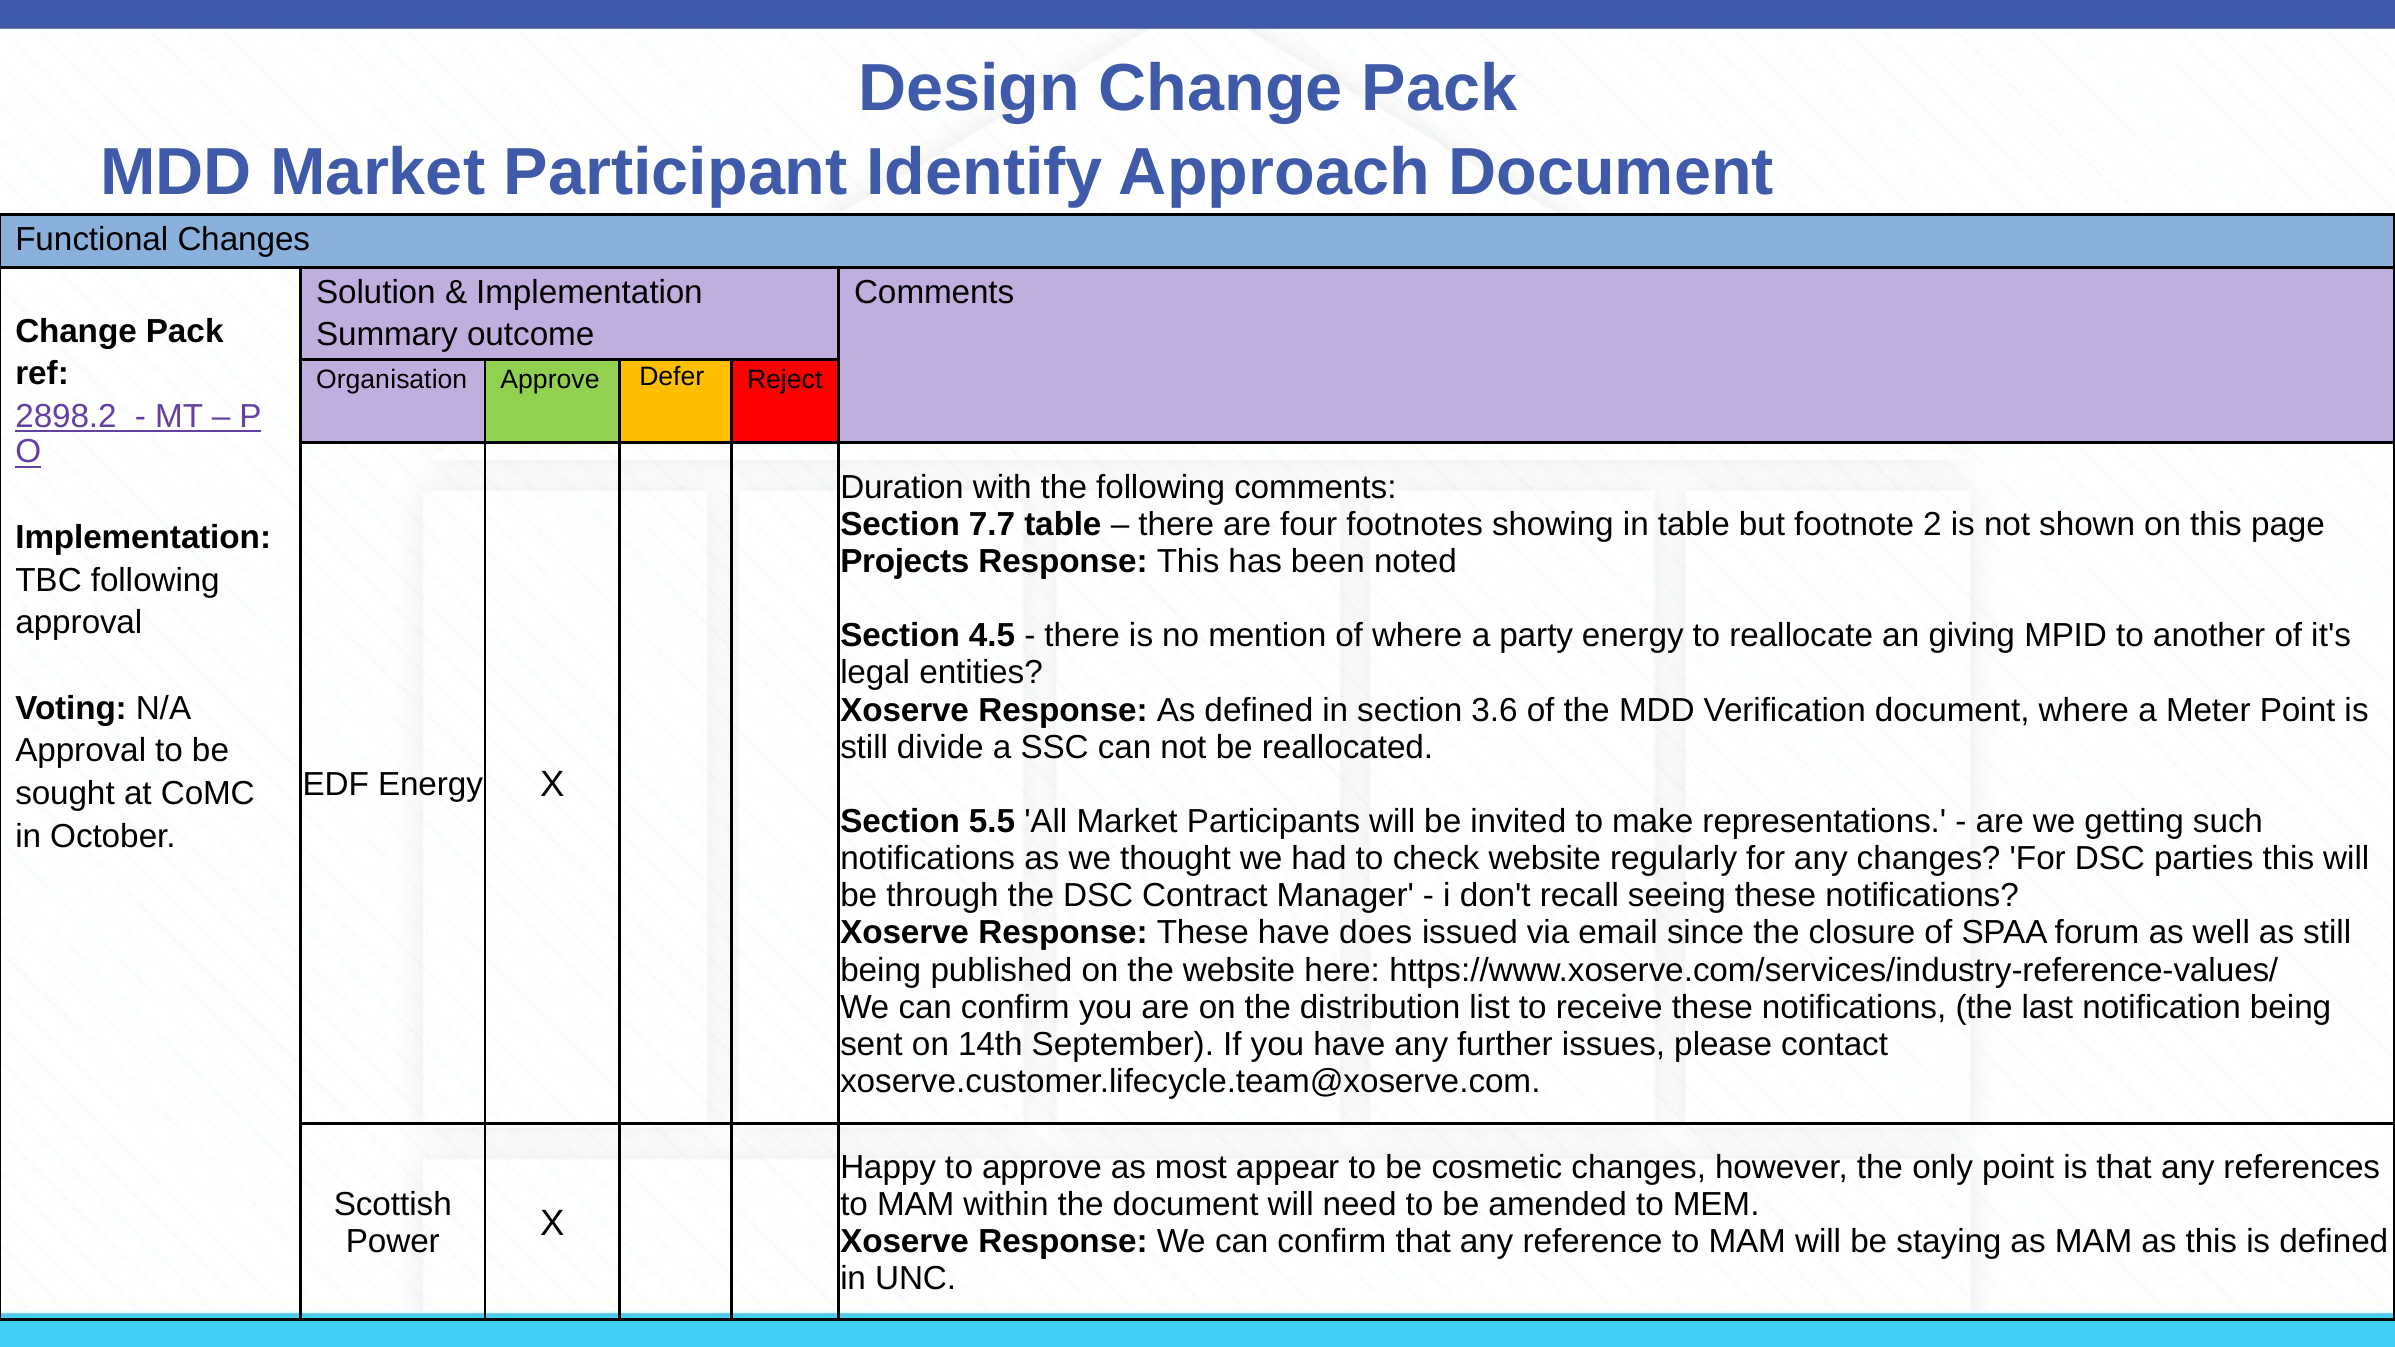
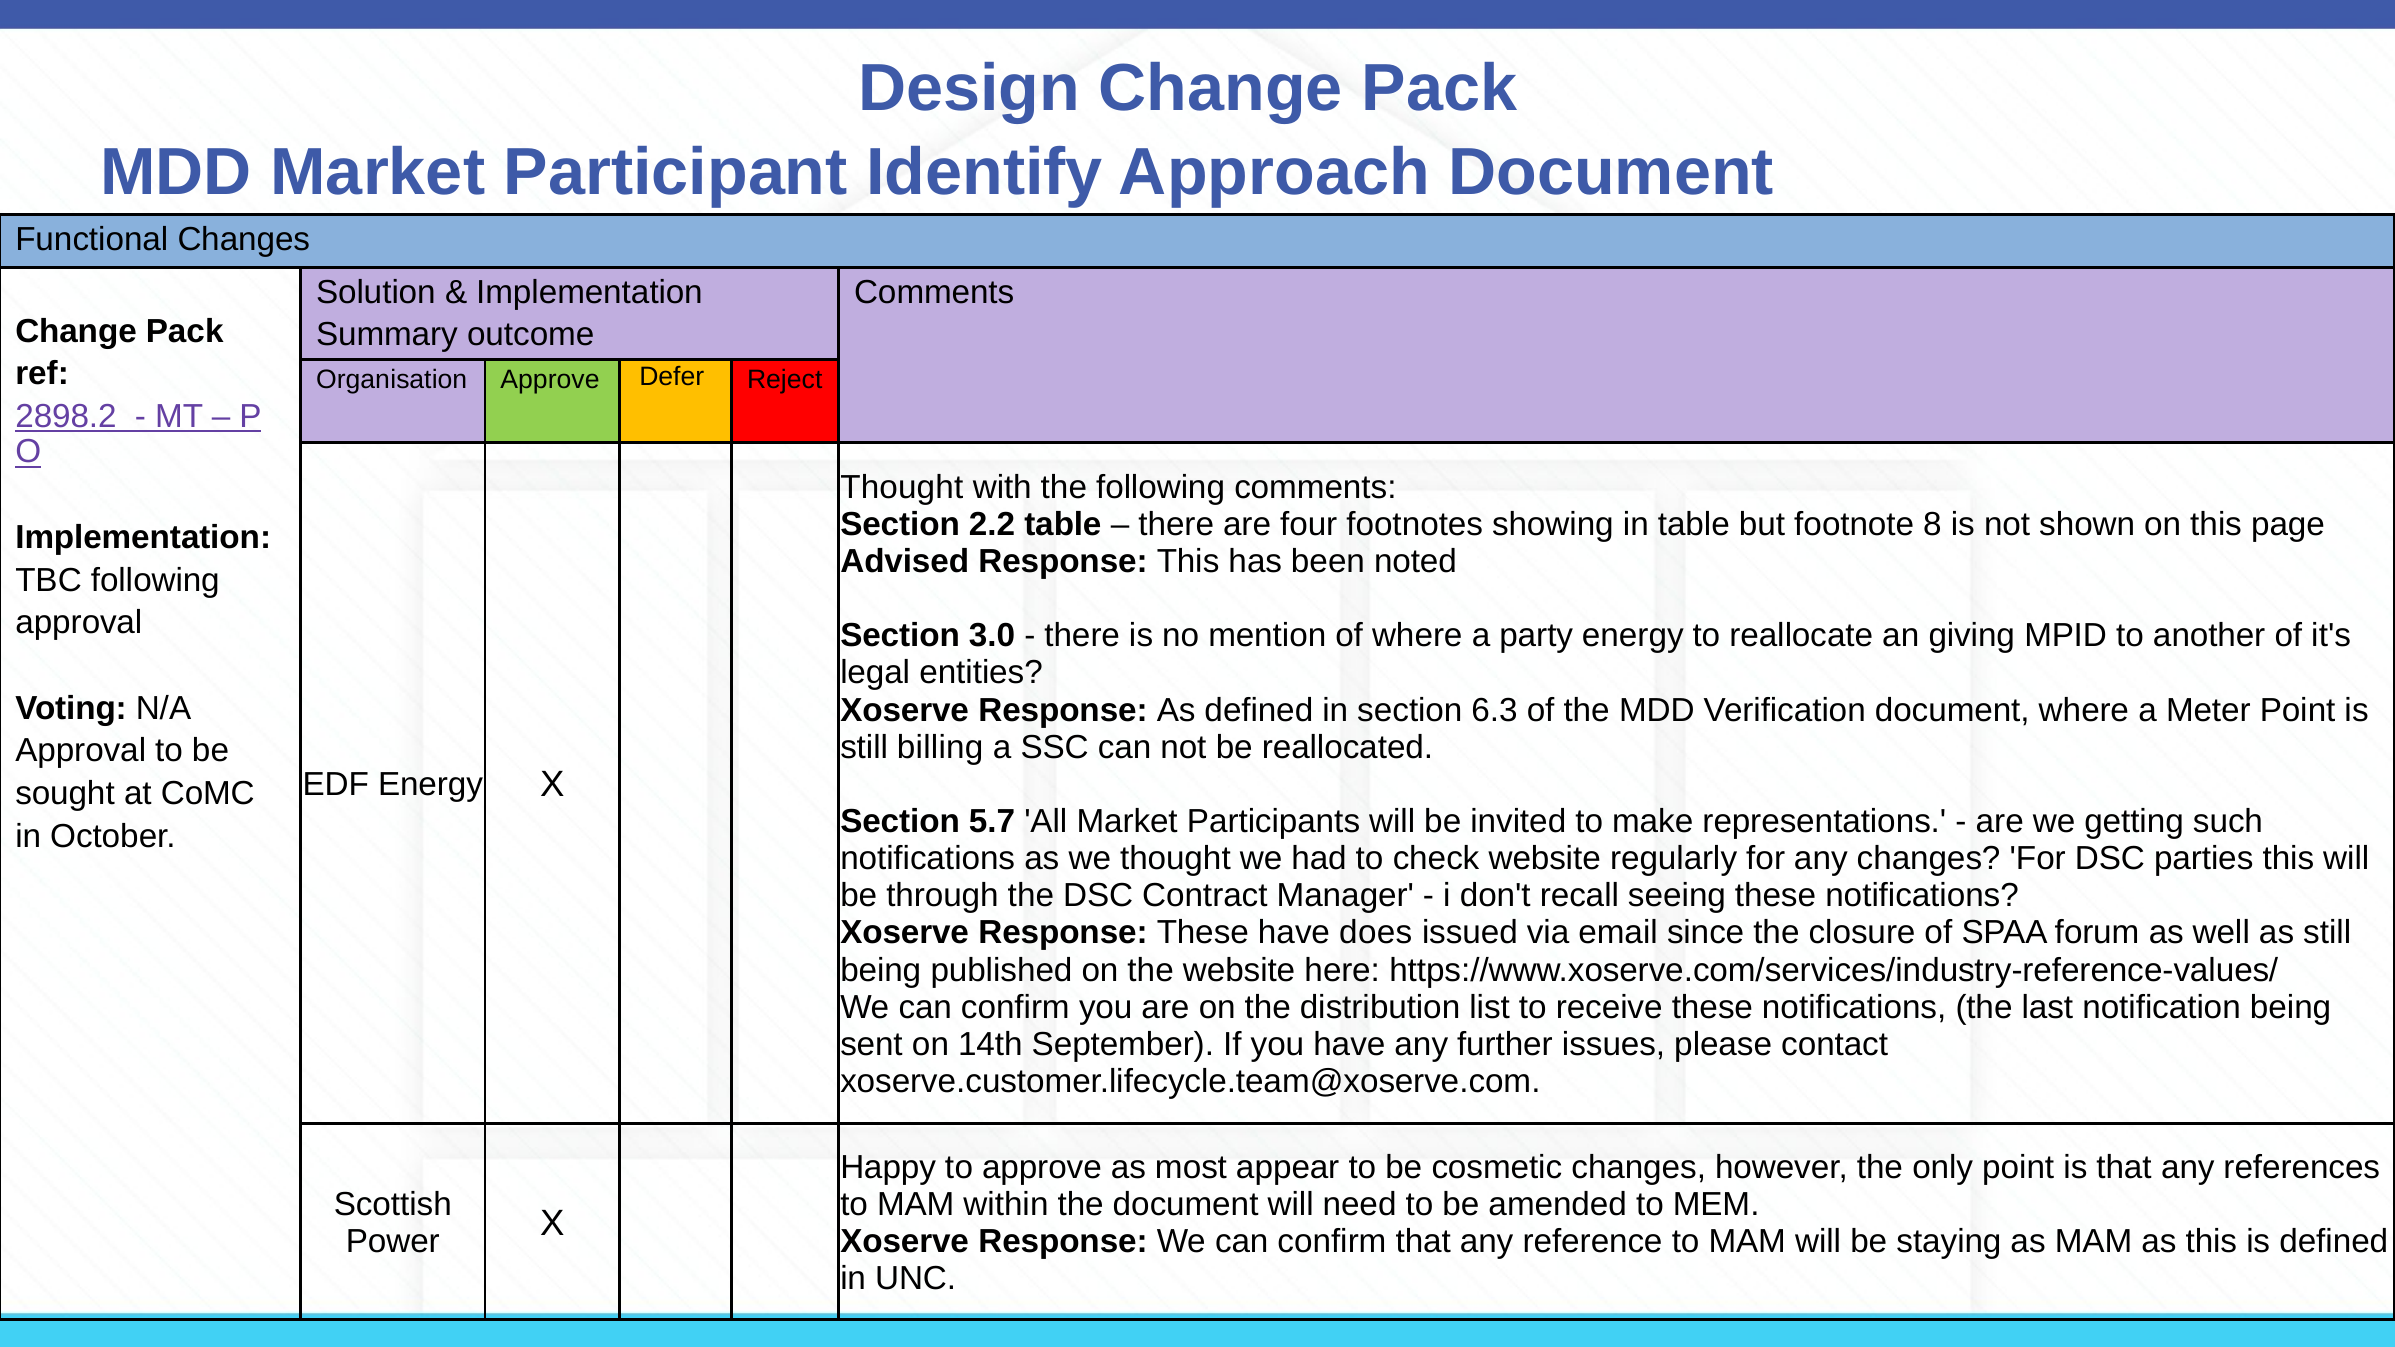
Duration: Duration -> Thought (902, 487)
7.7: 7.7 -> 2.2 (992, 524)
2: 2 -> 8 (1932, 524)
Projects: Projects -> Advised (905, 562)
4.5: 4.5 -> 3.0 (992, 636)
3.6: 3.6 -> 6.3 (1495, 710)
divide: divide -> billing (940, 747)
5.5: 5.5 -> 5.7 (992, 822)
